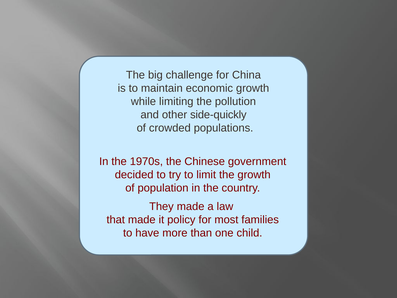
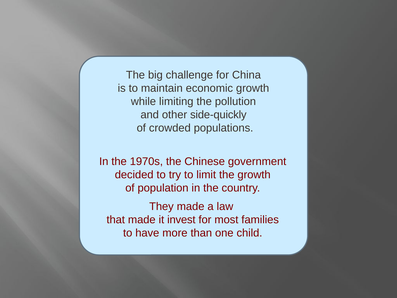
policy: policy -> invest (181, 219)
